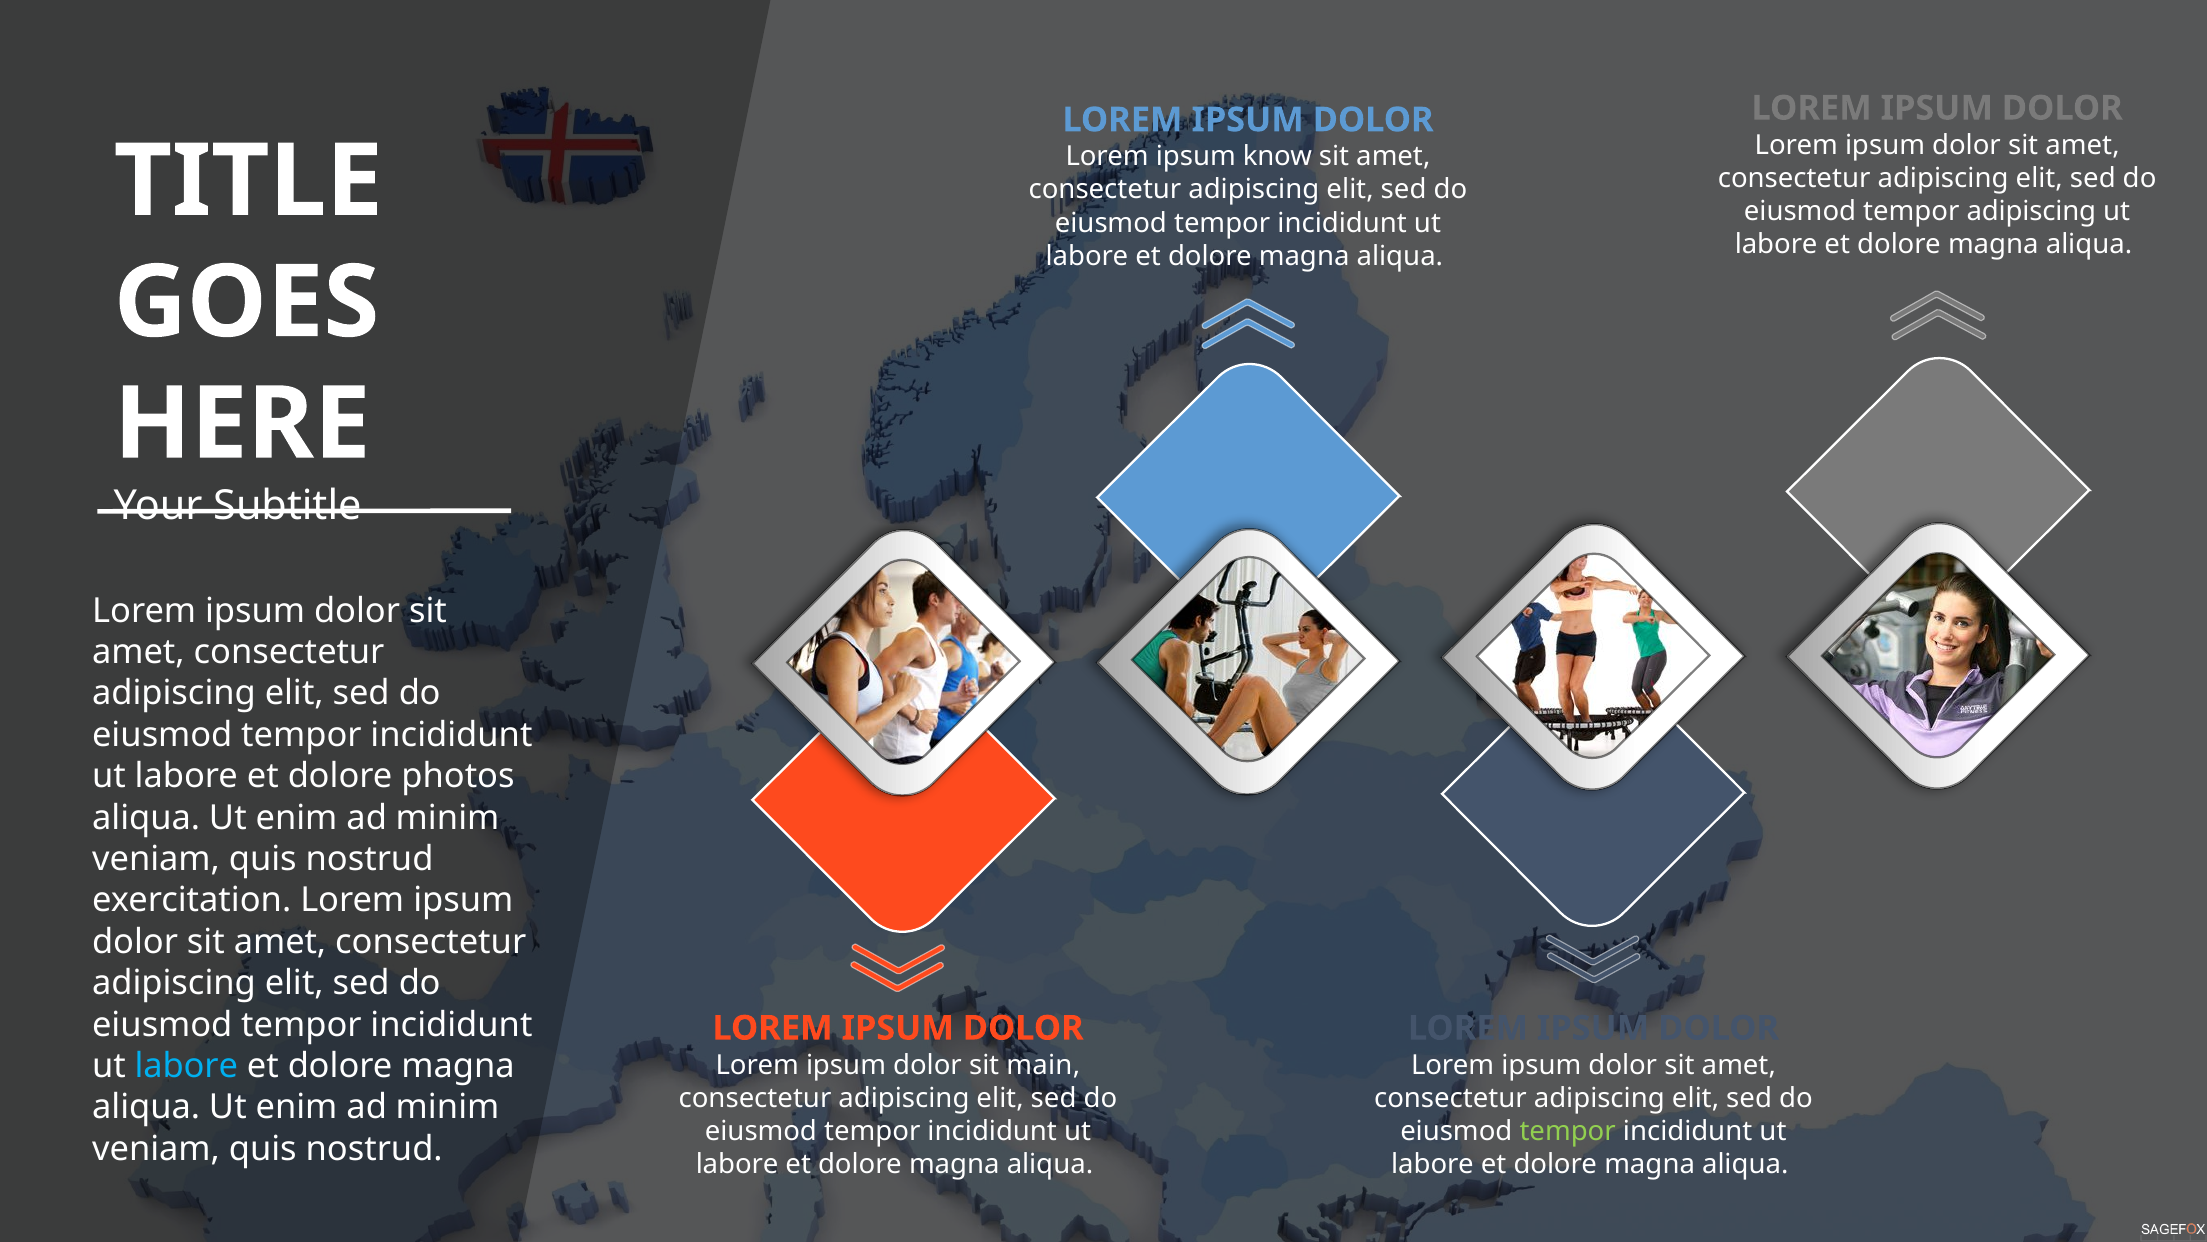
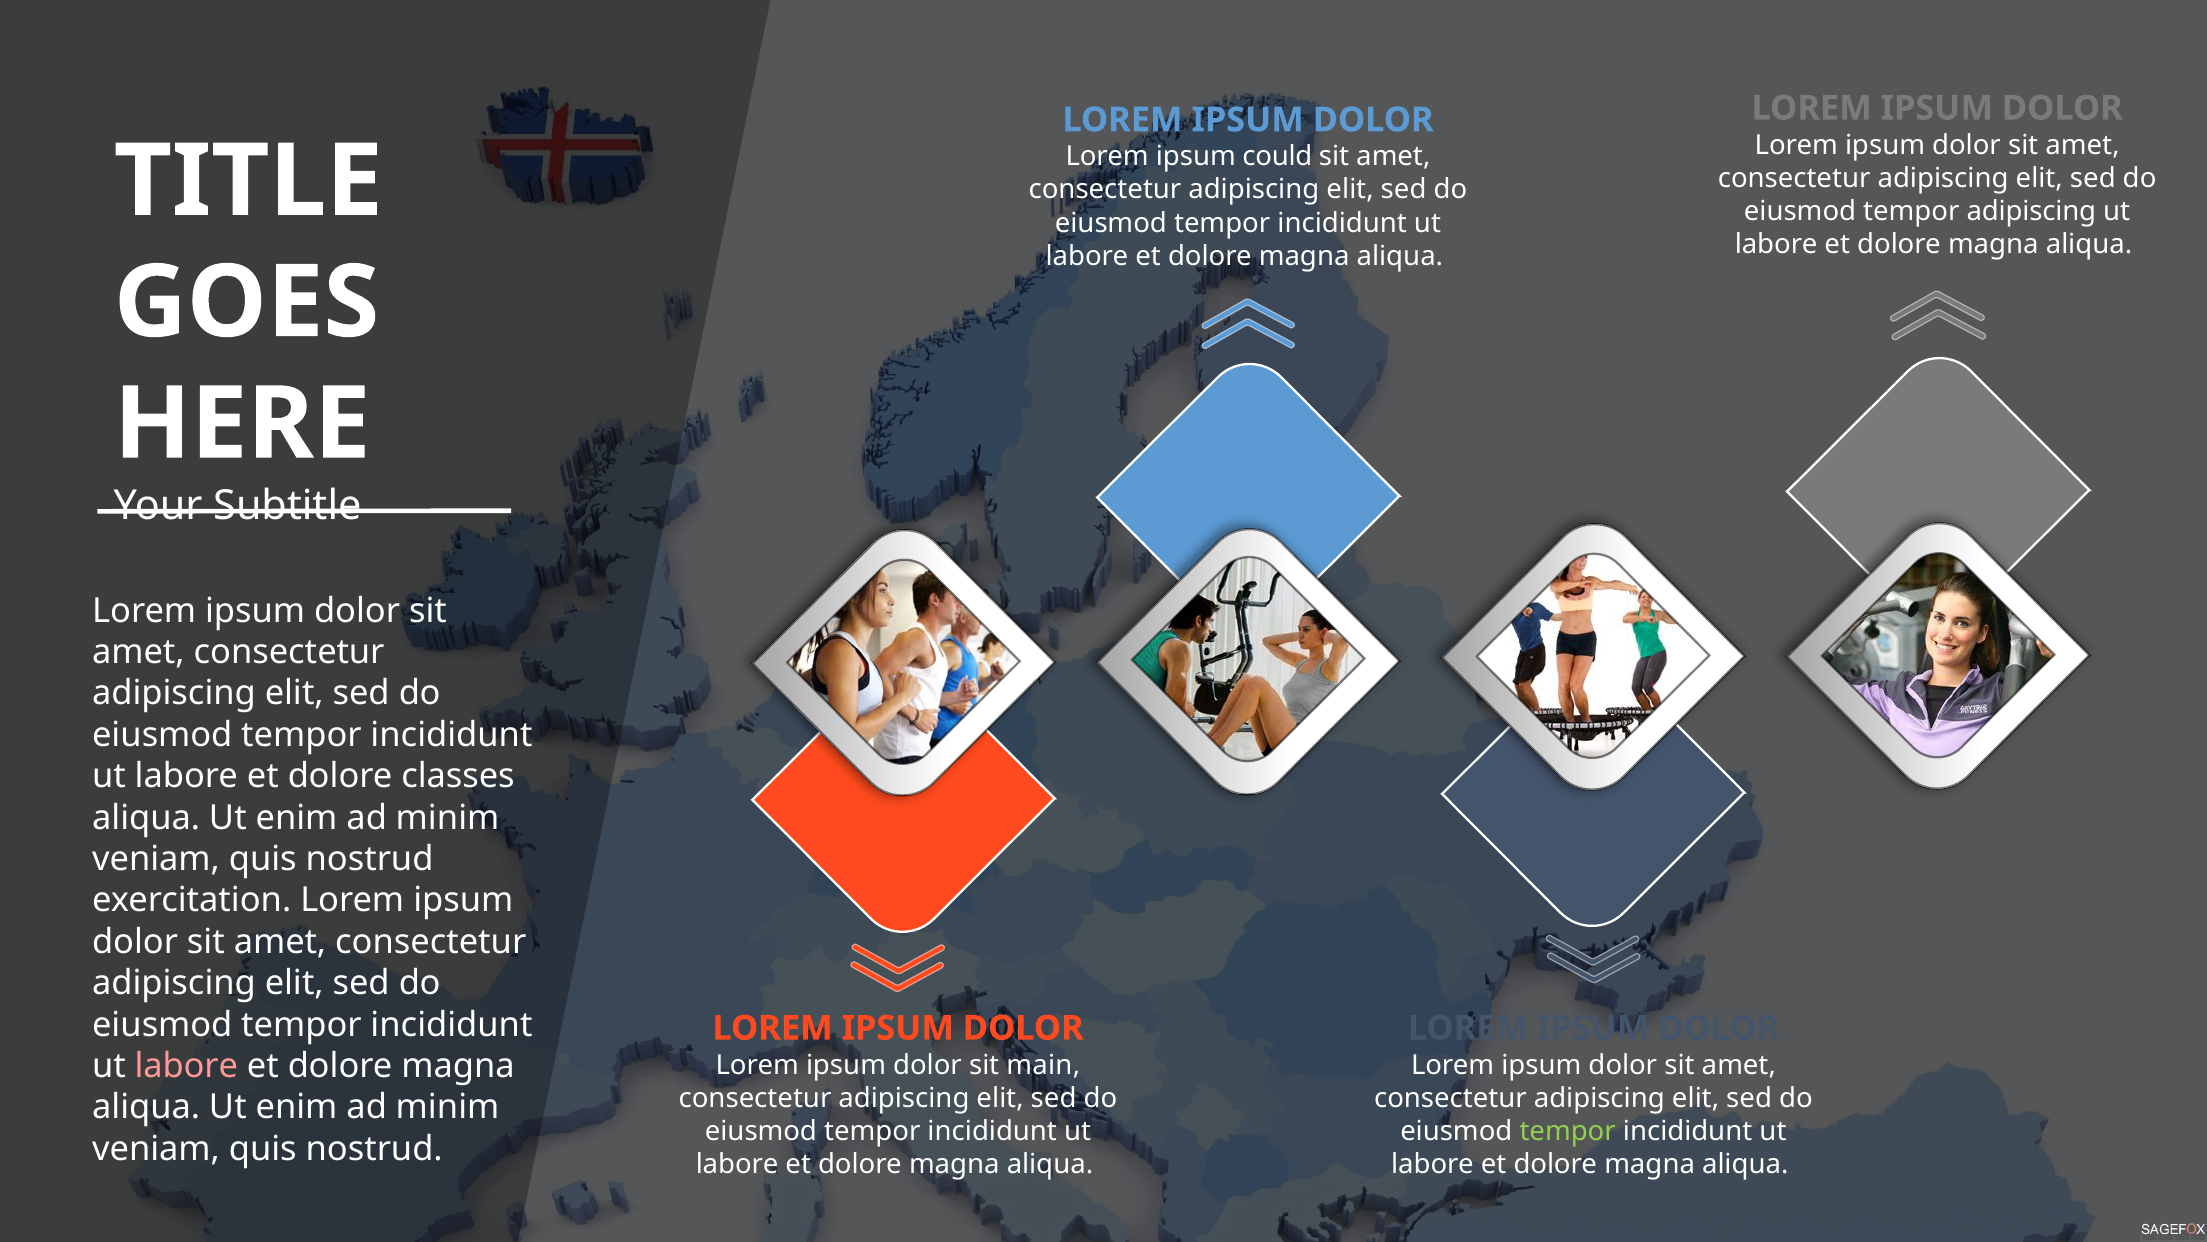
know: know -> could (1277, 157)
photos: photos -> classes (458, 776)
labore colour: light blue -> pink (186, 1066)
